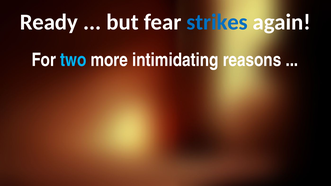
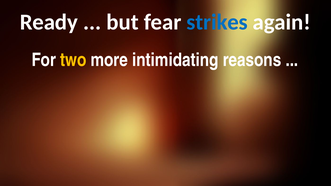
two colour: light blue -> yellow (73, 60)
